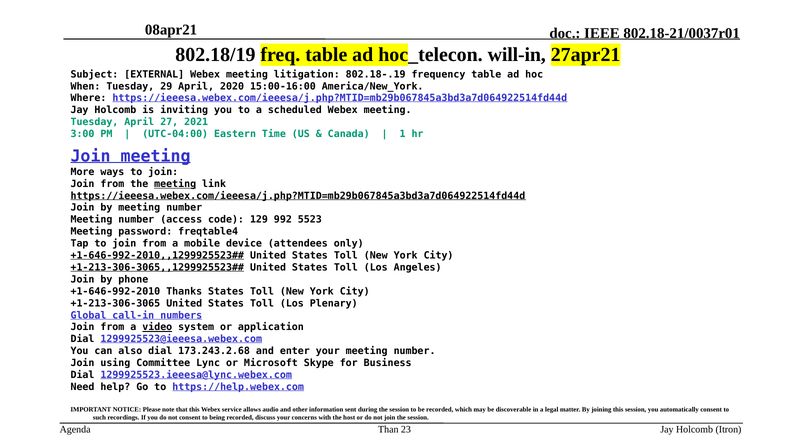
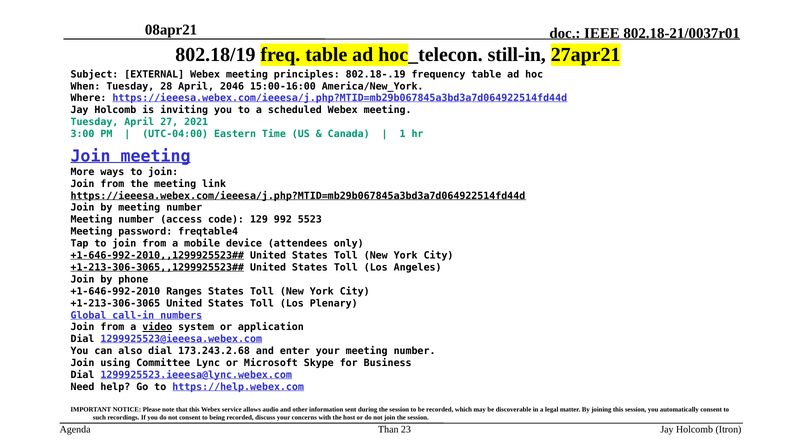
will-in: will-in -> still-in (517, 55)
litigation: litigation -> principles (307, 74)
29: 29 -> 28 (166, 86)
2020: 2020 -> 2046 (232, 86)
meeting underline: present -> none (175, 184)
Thanks: Thanks -> Ranges (184, 291)
